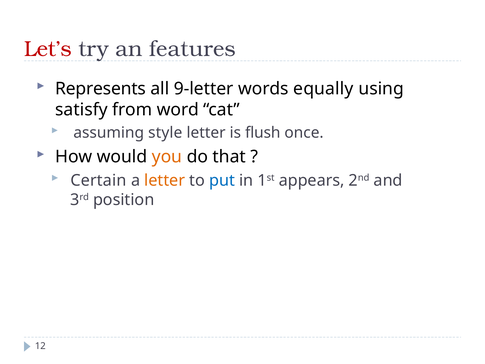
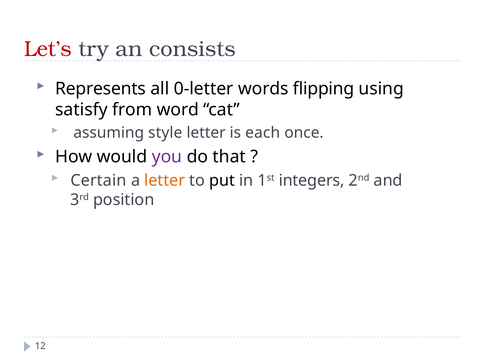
features: features -> consists (193, 49)
9-letter: 9-letter -> 0-letter (204, 89)
equally: equally -> flipping (324, 89)
flush: flush -> each (263, 133)
you colour: orange -> purple (167, 157)
put colour: blue -> black (222, 180)
appears: appears -> integers (312, 180)
